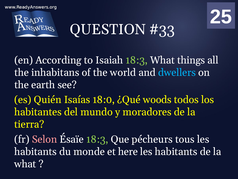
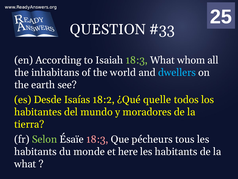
things: things -> whom (191, 60)
Quién: Quién -> Desde (48, 99)
18:0: 18:0 -> 18:2 (104, 99)
woods: woods -> quelle (157, 99)
Selon colour: pink -> light green (44, 139)
18:3 colour: light green -> pink (97, 139)
